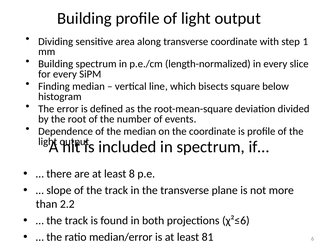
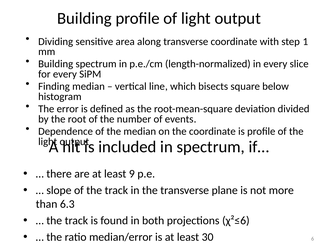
8: 8 -> 9 (132, 174)
2.2: 2.2 -> 6.3 (67, 205)
81: 81 -> 30 (208, 238)
